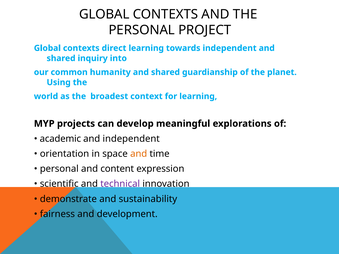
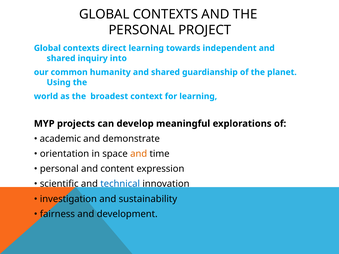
and independent: independent -> demonstrate (131, 139)
technical colour: purple -> blue (120, 184)
demonstrate: demonstrate -> investigation (68, 199)
